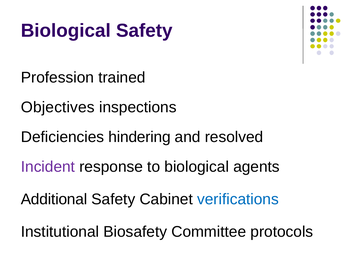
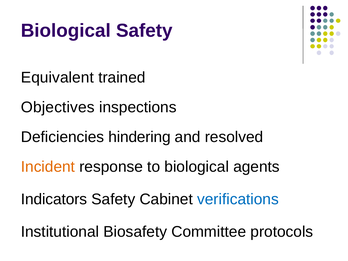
Profession: Profession -> Equivalent (57, 78)
Incident colour: purple -> orange (48, 167)
Additional: Additional -> Indicators (54, 199)
